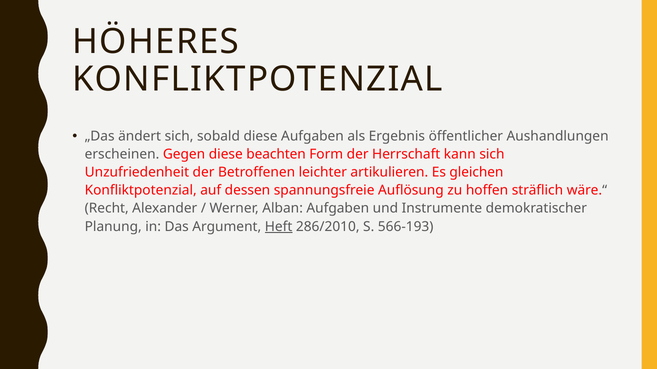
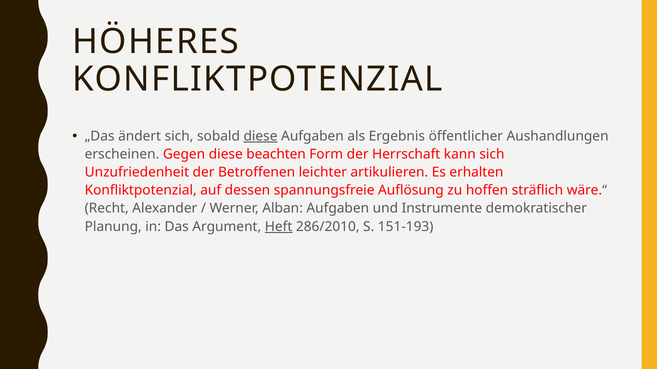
diese underline: none -> present (261, 136)
gleichen: gleichen -> erhalten (476, 173)
566-193: 566-193 -> 151-193 (406, 227)
